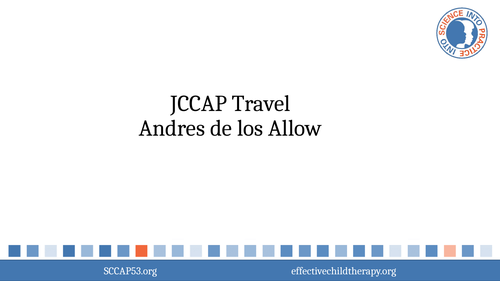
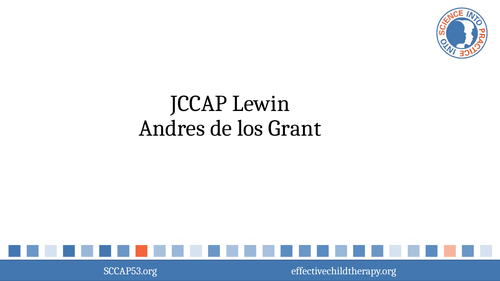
Travel: Travel -> Lewin (261, 104)
Allow: Allow -> Grant (295, 129)
